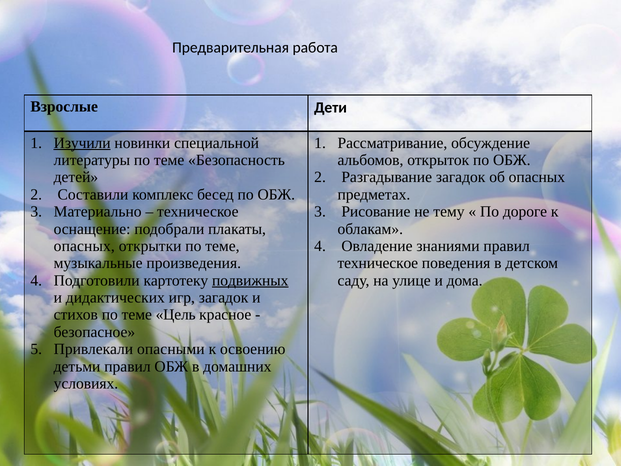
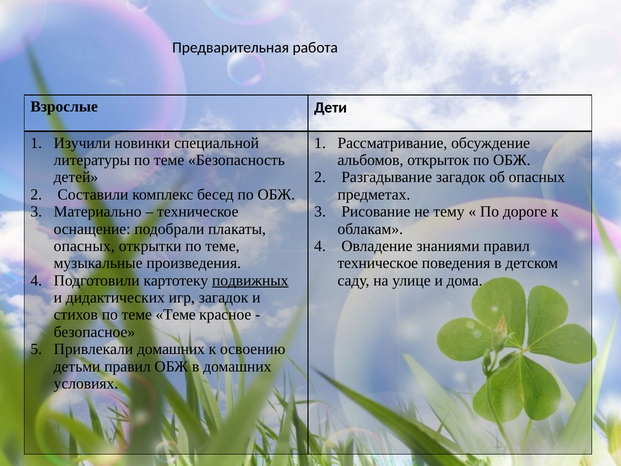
Изучили underline: present -> none (82, 143)
теме Цель: Цель -> Теме (176, 315)
Привлекали опасными: опасными -> домашних (171, 349)
